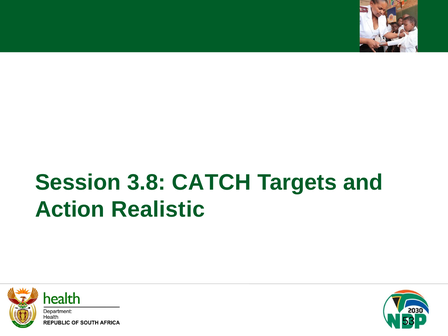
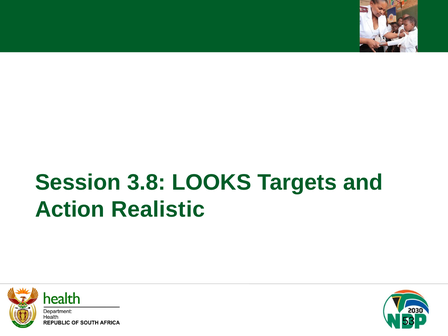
CATCH: CATCH -> LOOKS (212, 183)
